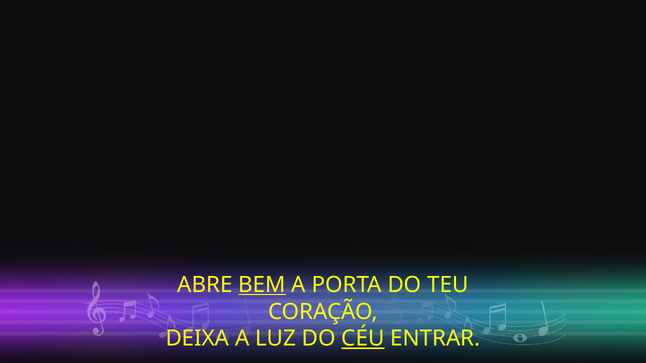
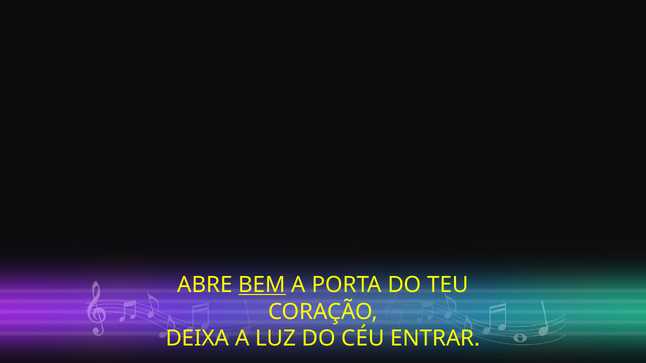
CÉU underline: present -> none (363, 339)
